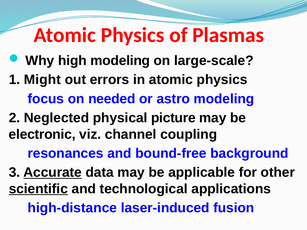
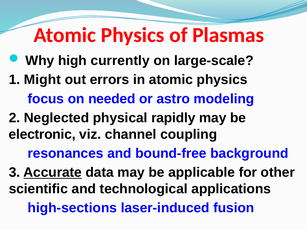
high modeling: modeling -> currently (120, 61)
picture: picture -> rapidly (173, 118)
scientific underline: present -> none (38, 189)
high-distance: high-distance -> high-sections (72, 208)
